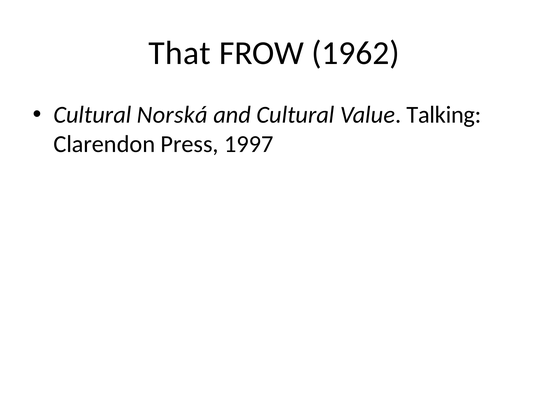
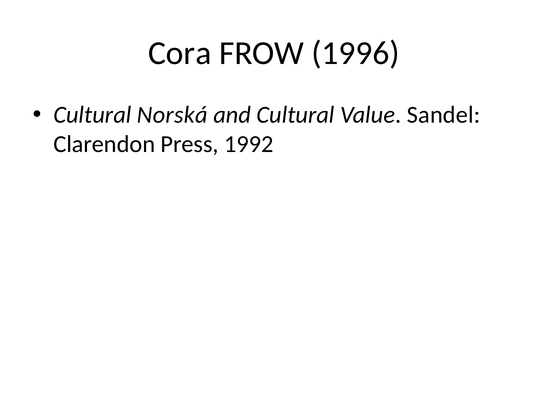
That: That -> Cora (180, 53)
1962: 1962 -> 1996 (355, 53)
Talking: Talking -> Sandel (444, 115)
1997: 1997 -> 1992 (249, 144)
